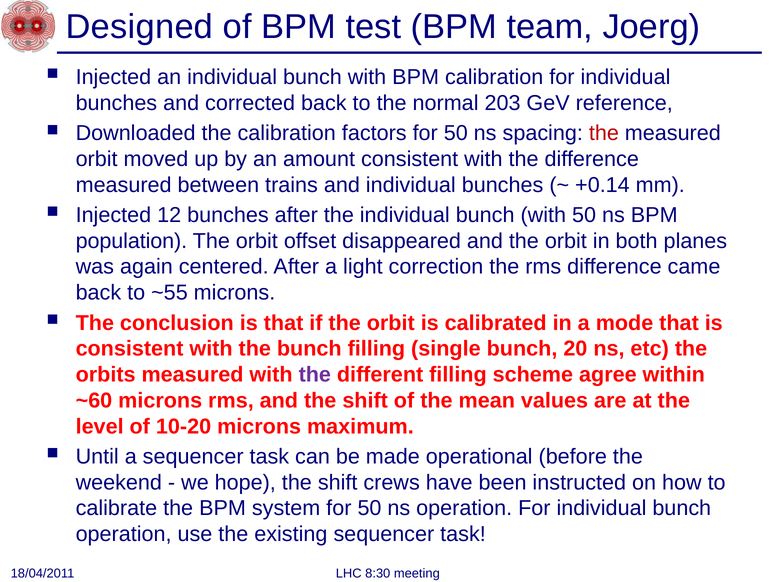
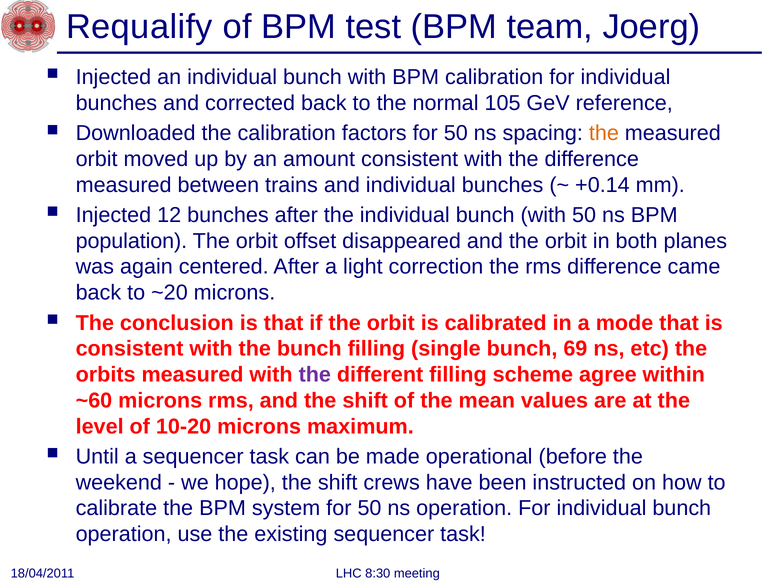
Designed: Designed -> Requalify (139, 27)
203: 203 -> 105 (503, 103)
the colour: red -> orange (604, 133)
~55: ~55 -> ~20 (169, 293)
20: 20 -> 69 (575, 349)
